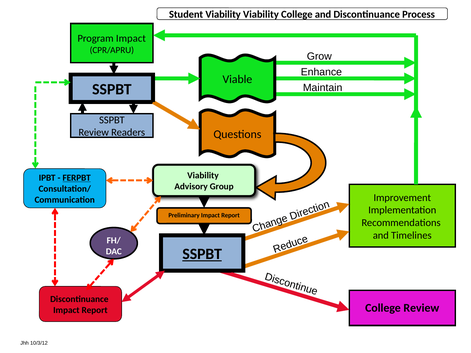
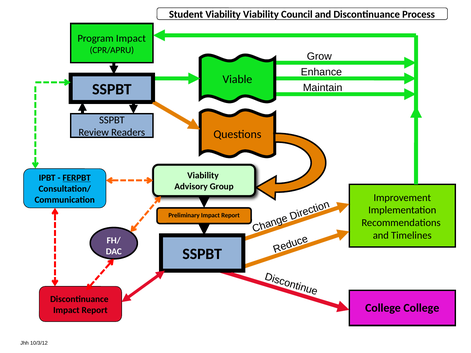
Viability College: College -> Council (297, 14)
SSPBT underline: present -> none (202, 254)
College Review: Review -> College (421, 308)
